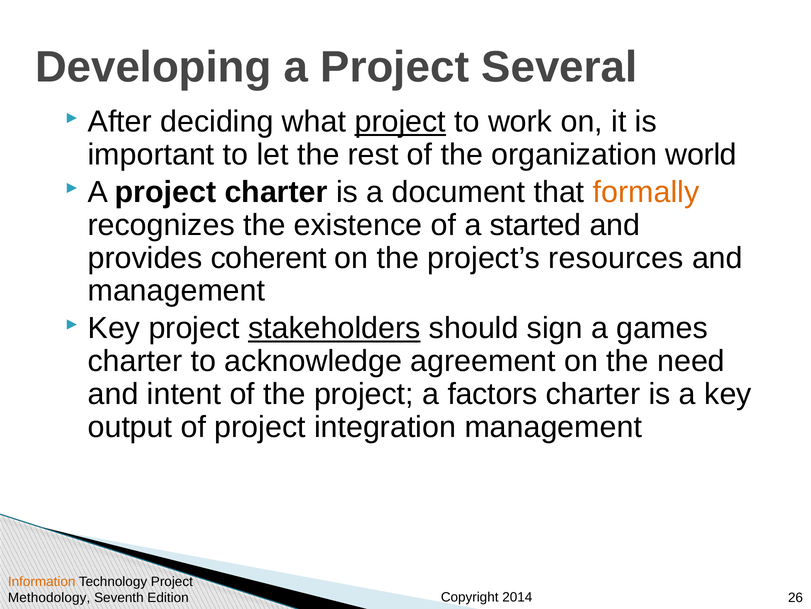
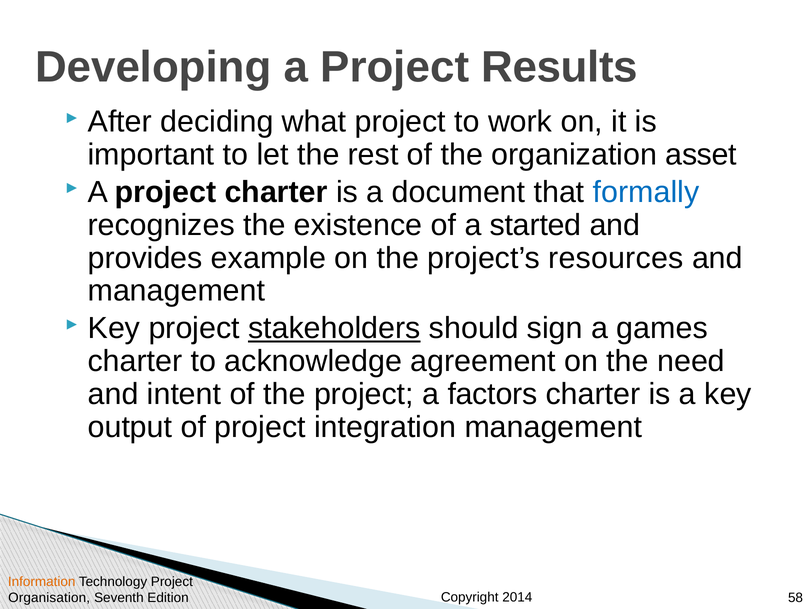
Several: Several -> Results (560, 67)
project underline: present -> none (400, 122)
world: world -> asset (701, 155)
formally colour: orange -> blue (646, 192)
coherent: coherent -> example (268, 258)
Methodology: Methodology -> Organisation (49, 597)
26: 26 -> 58 (796, 597)
